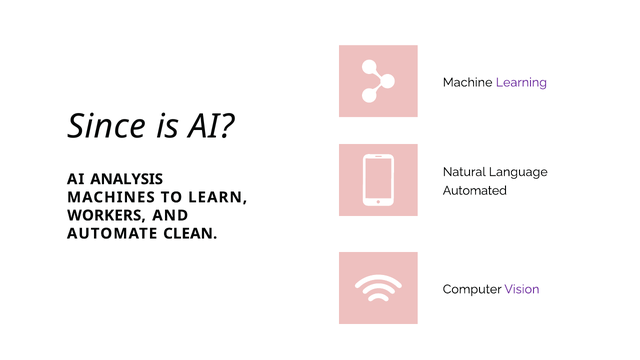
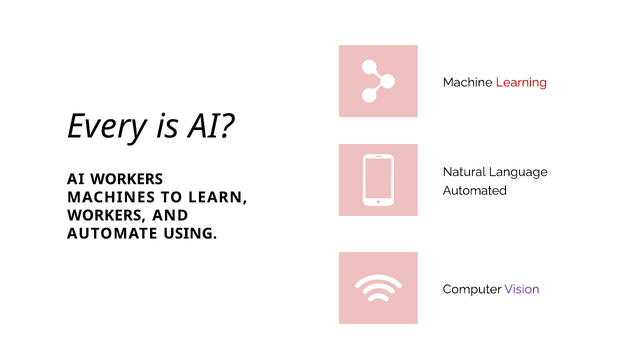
Learning colour: purple -> red (521, 82)
Since: Since -> Every (107, 126)
AI ANALYSIS: ANALYSIS -> WORKERS (127, 179)
CLEAN: CLEAN -> USING (190, 234)
